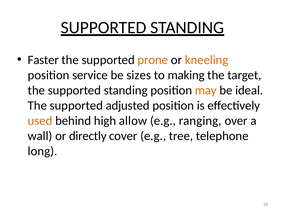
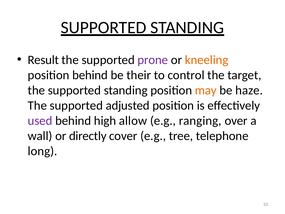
Faster: Faster -> Result (43, 60)
prone colour: orange -> purple (153, 60)
position service: service -> behind (90, 75)
sizes: sizes -> their (139, 75)
making: making -> control (186, 75)
ideal: ideal -> haze (249, 90)
used colour: orange -> purple (40, 121)
